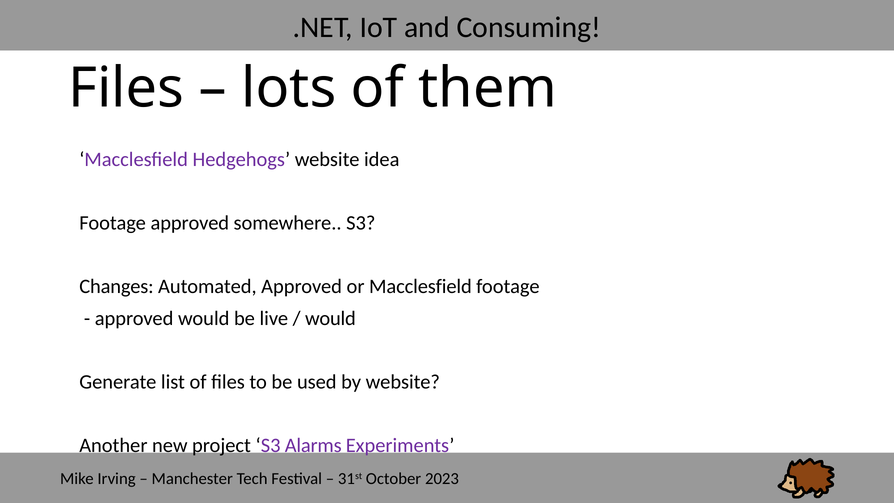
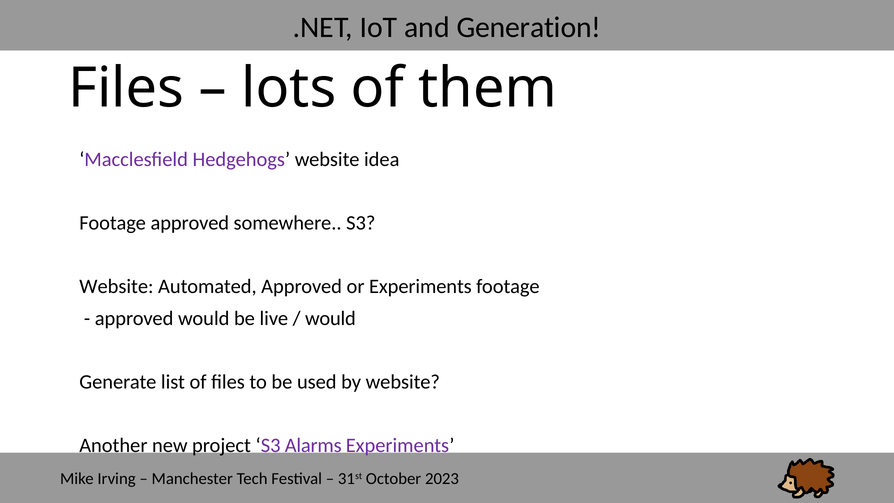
Consuming: Consuming -> Generation (529, 27)
Changes: Changes -> Website (116, 287)
or Macclesfield: Macclesfield -> Experiments (420, 287)
